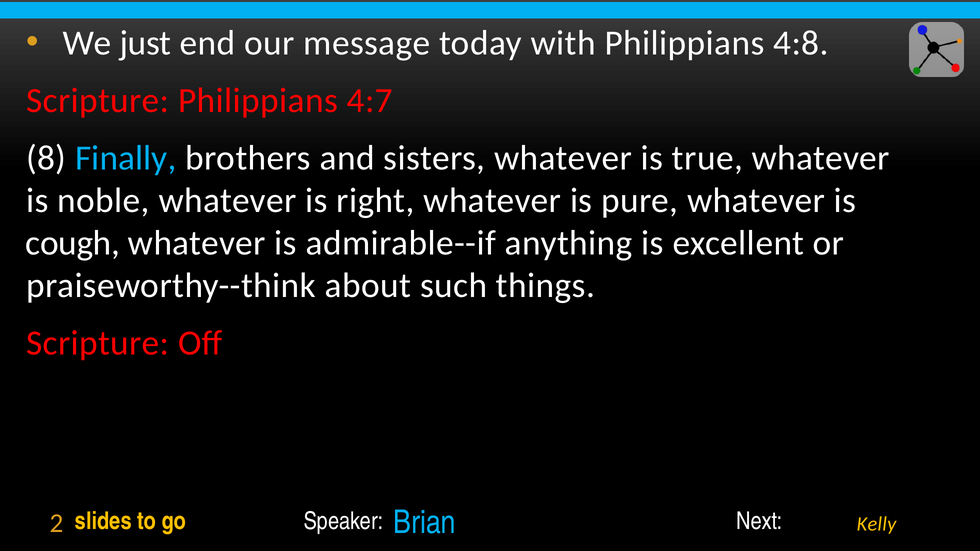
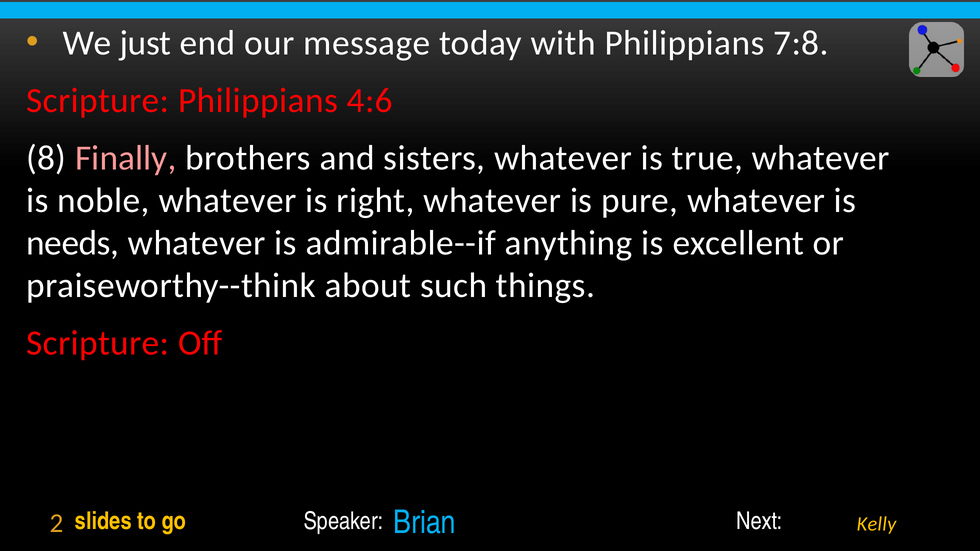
4:8: 4:8 -> 7:8 (801, 43)
4:7: 4:7 -> 4:6 (370, 101)
Finally colour: light blue -> pink (126, 158)
cough: cough -> needs (73, 243)
